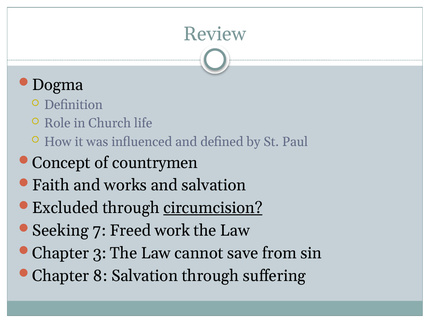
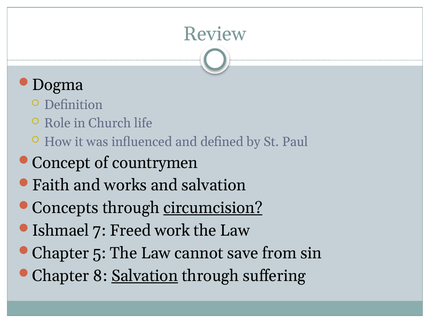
Excluded: Excluded -> Concepts (65, 208)
Seeking: Seeking -> Ishmael (61, 230)
3: 3 -> 5 (100, 253)
Salvation underline: none -> present (145, 275)
